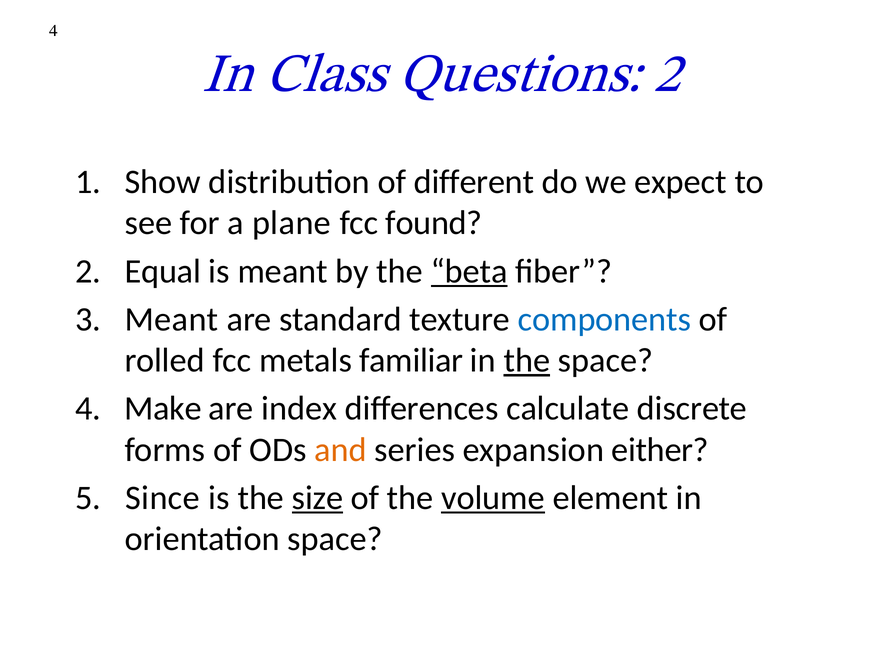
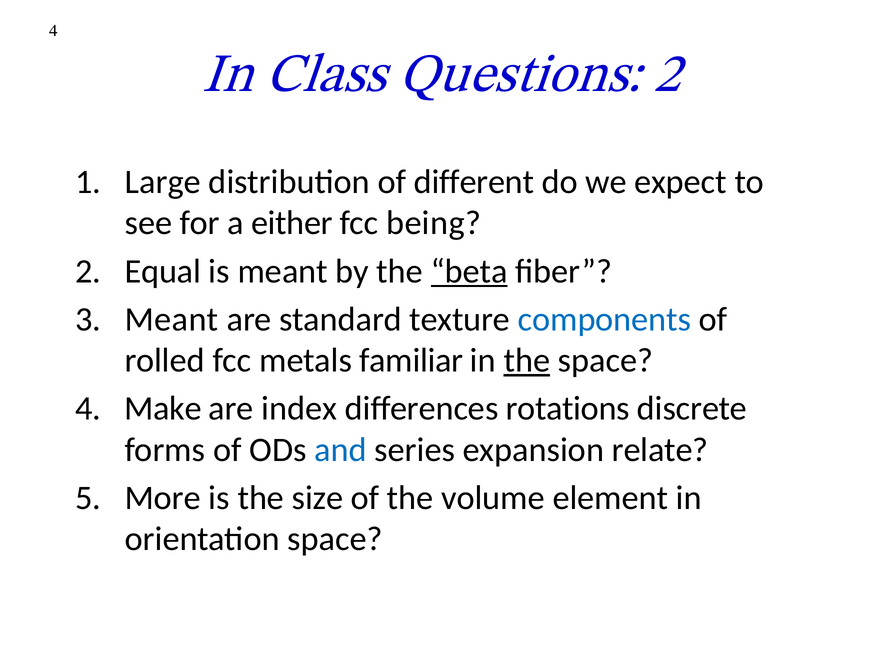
Show: Show -> Large (163, 182)
plane: plane -> either (292, 223)
found: found -> being (434, 223)
calculate: calculate -> rotations (568, 409)
and colour: orange -> blue (340, 450)
either: either -> relate (660, 450)
Since: Since -> More (163, 498)
size underline: present -> none (317, 498)
volume underline: present -> none (493, 498)
